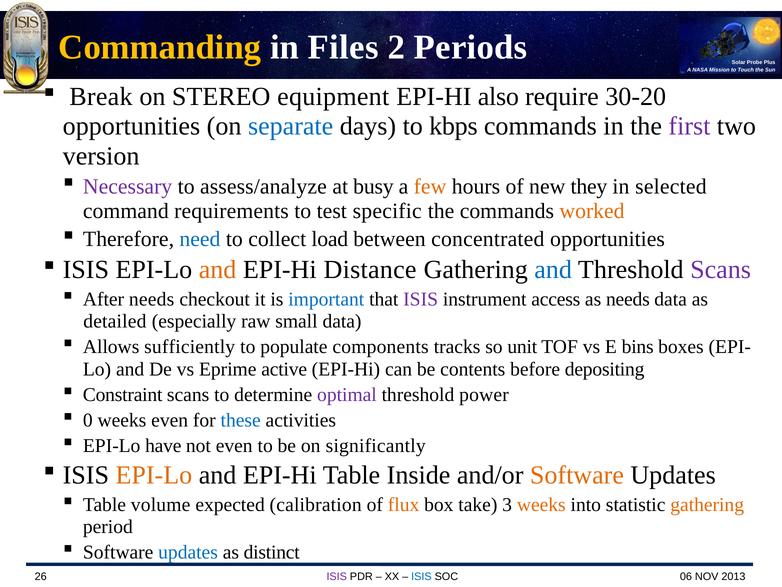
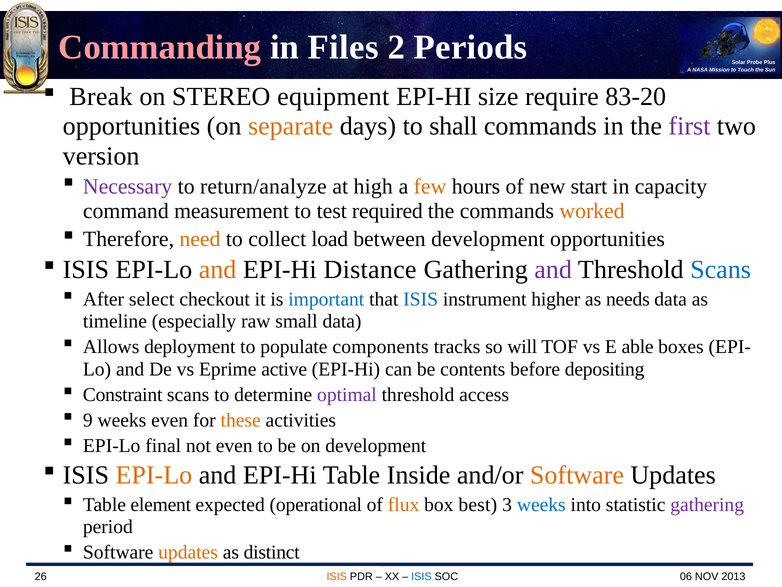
Commanding colour: yellow -> pink (160, 47)
also: also -> size (498, 96)
30-20: 30-20 -> 83-20 (636, 96)
separate colour: blue -> orange (291, 126)
kbps: kbps -> shall (453, 126)
assess/analyze: assess/analyze -> return/analyze (263, 186)
busy: busy -> high (373, 186)
they: they -> start (589, 186)
selected: selected -> capacity (671, 186)
requirements: requirements -> measurement (232, 211)
specific: specific -> required (387, 211)
need colour: blue -> orange (200, 239)
between concentrated: concentrated -> development (488, 239)
and colour: blue -> purple (553, 270)
Scans colour: purple -> blue (721, 270)
After needs: needs -> select (152, 299)
ISIS colour: purple -> blue (421, 299)
access: access -> higher (556, 299)
detailed: detailed -> timeline (115, 321)
sufficiently: sufficiently -> deployment (190, 347)
unit: unit -> will (522, 347)
bins: bins -> able (638, 347)
power: power -> access (484, 394)
0: 0 -> 9 (88, 420)
these colour: blue -> orange (241, 420)
have: have -> final (163, 446)
on significantly: significantly -> development (376, 446)
volume: volume -> element (161, 504)
calibration: calibration -> operational (316, 504)
take: take -> best (478, 504)
weeks colour: orange -> blue (541, 504)
gathering colour: orange -> purple (707, 504)
updates colour: blue -> orange (188, 552)
ISIS colour: purple -> orange (337, 576)
